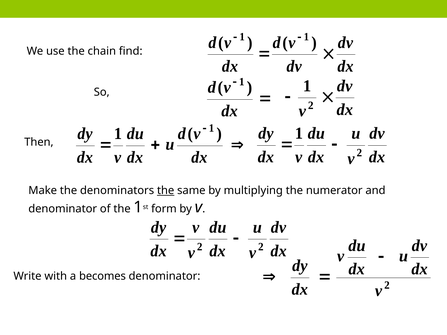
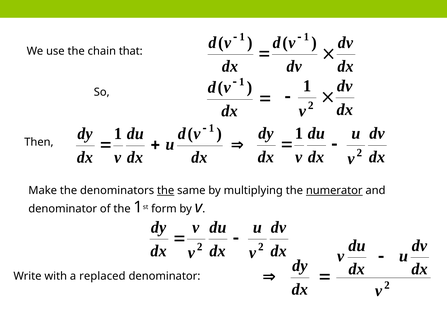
find: find -> that (131, 51)
numerator underline: none -> present (334, 191)
becomes: becomes -> replaced (102, 276)
